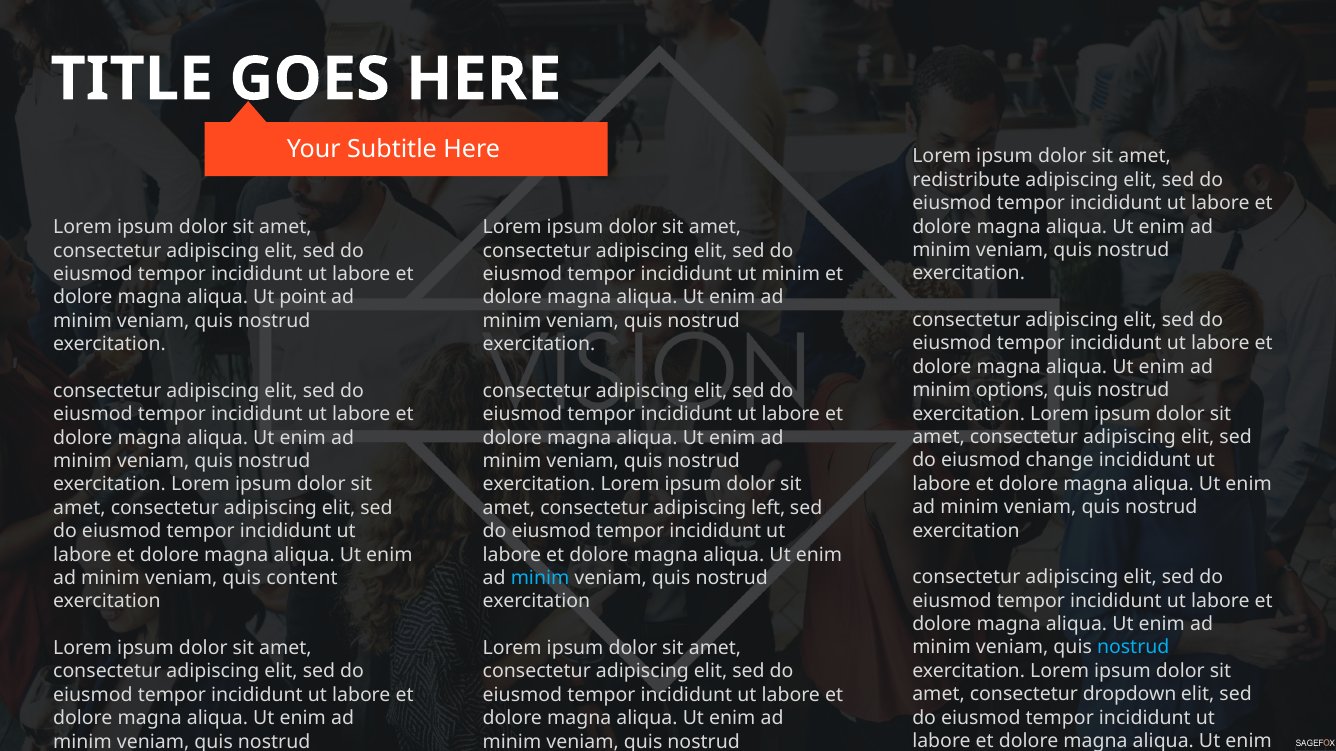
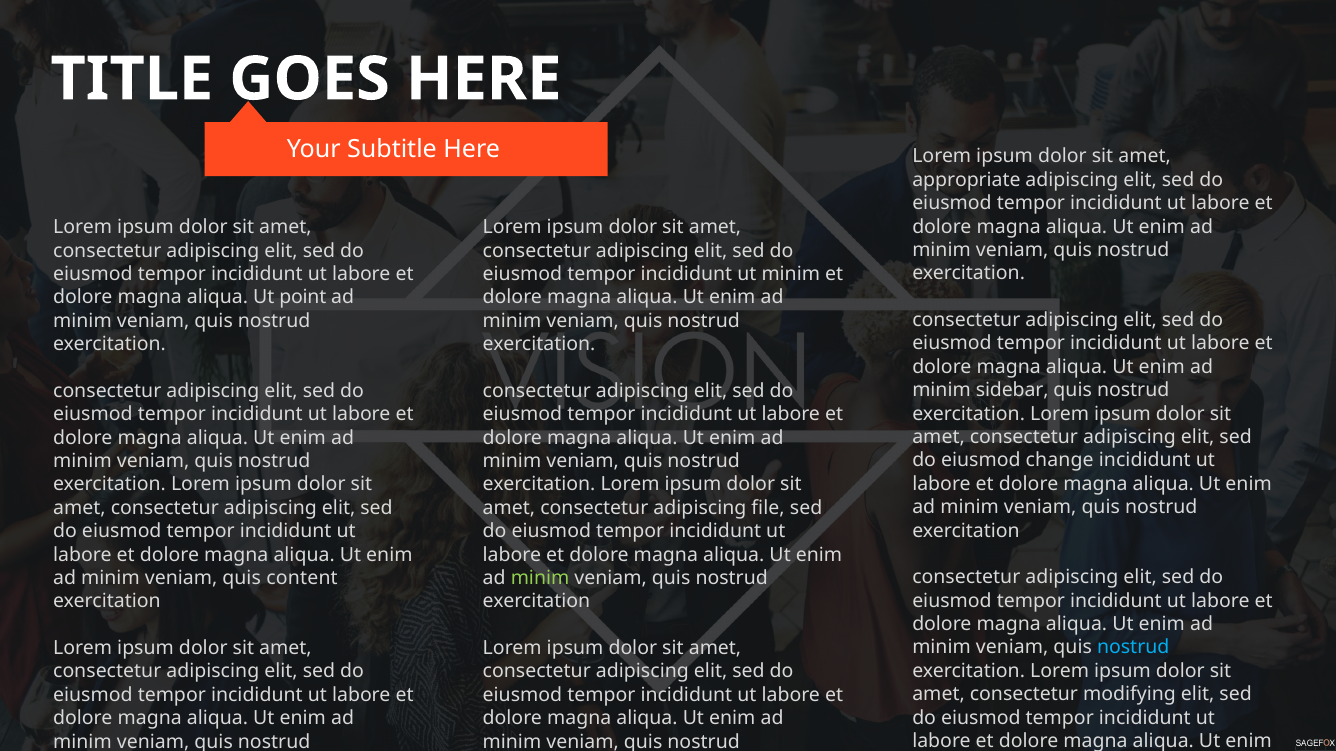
redistribute: redistribute -> appropriate (966, 180)
options: options -> sidebar (1012, 391)
left: left -> file (768, 508)
minim colour: light blue -> light green (540, 578)
dropdown: dropdown -> modifying (1129, 695)
